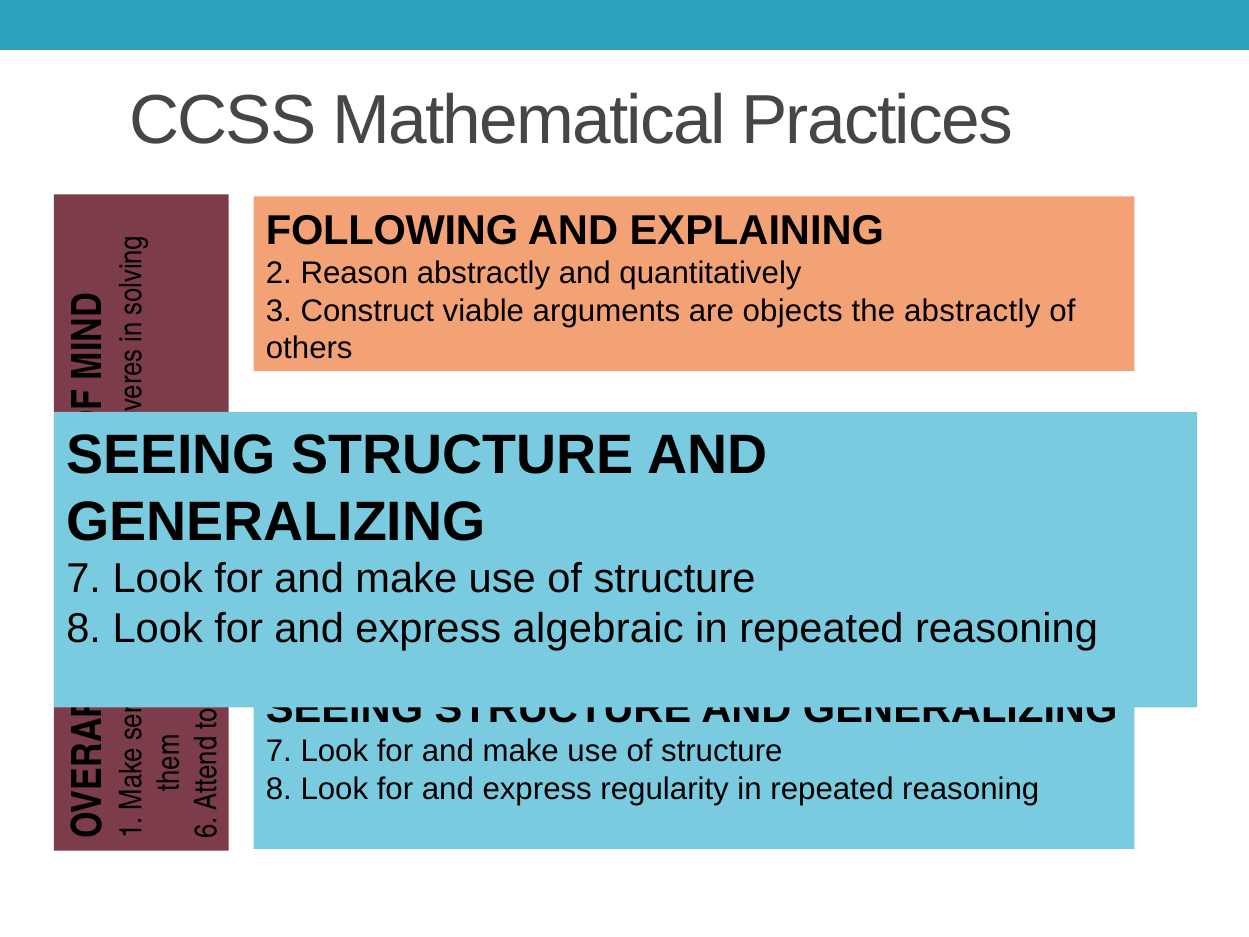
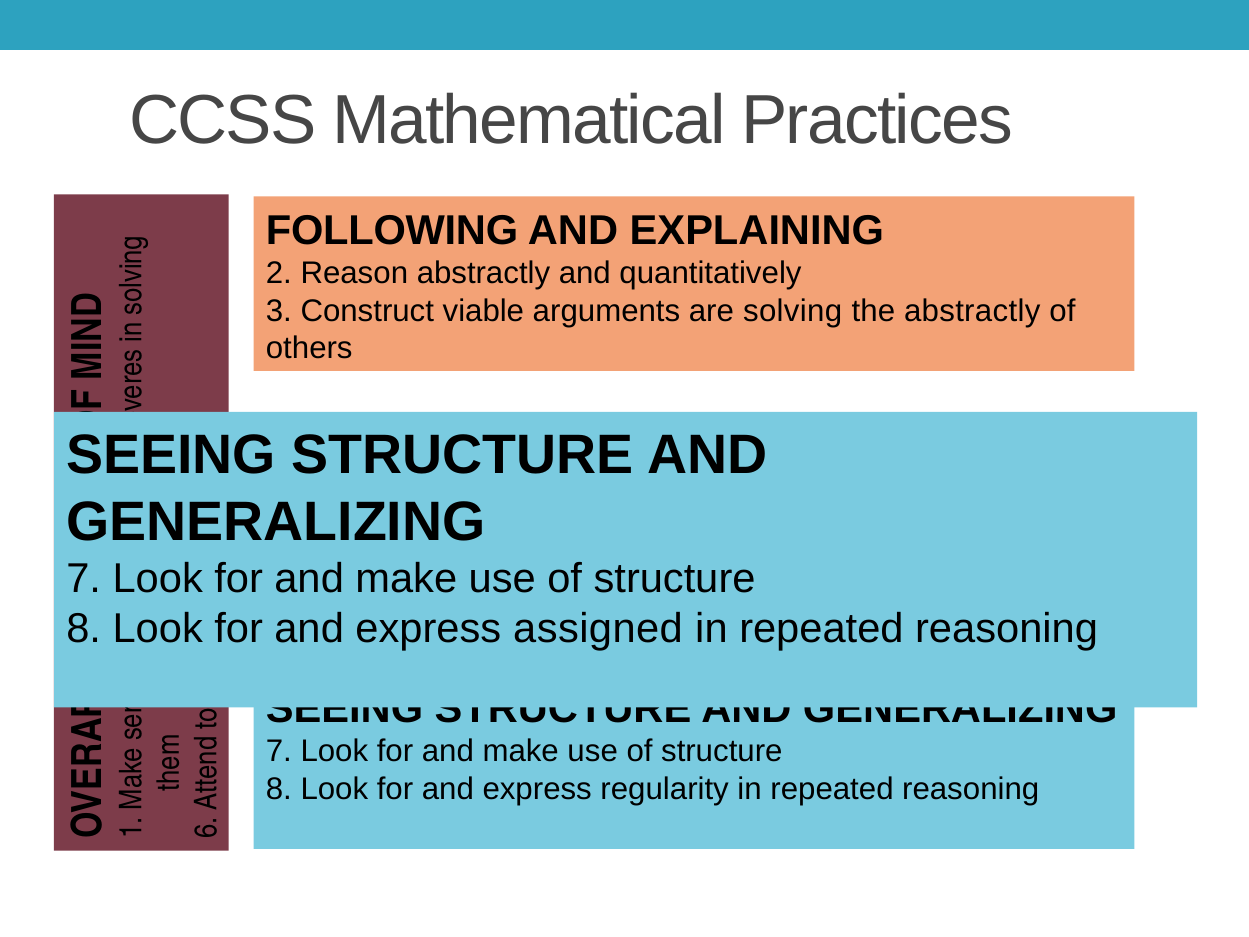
objects: objects -> solving (793, 311)
algebraic: algebraic -> assigned (598, 629)
